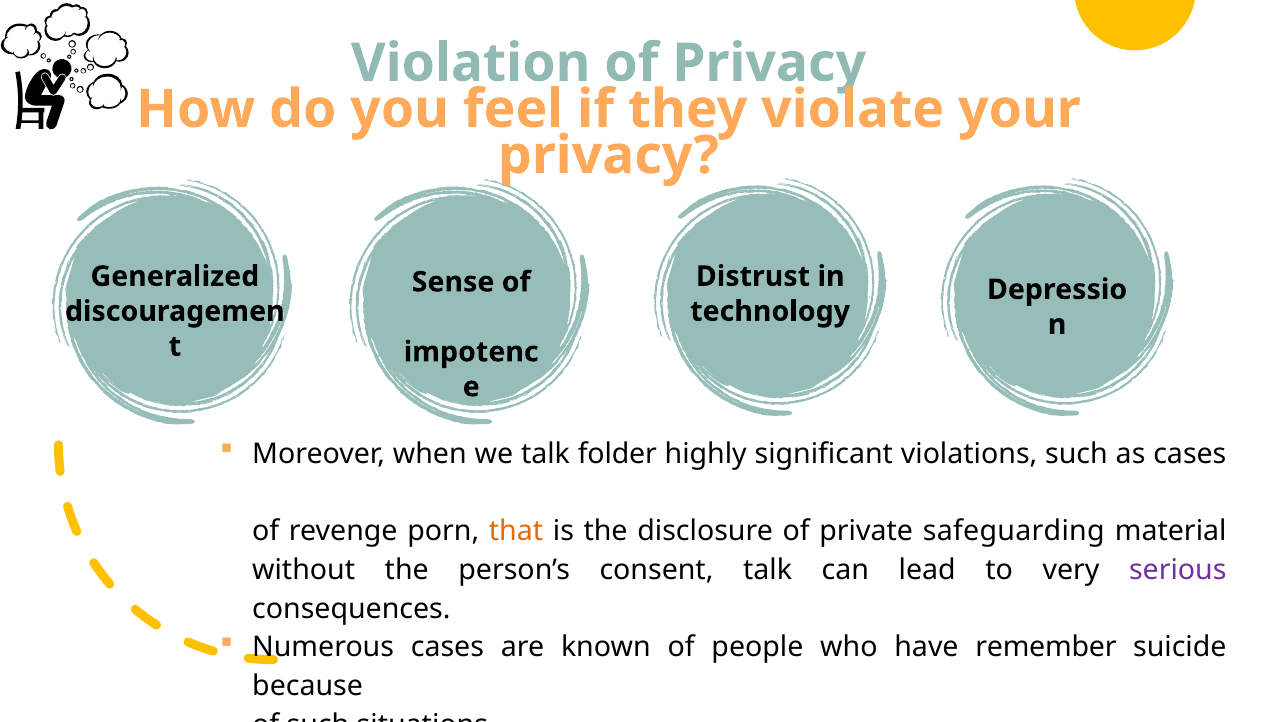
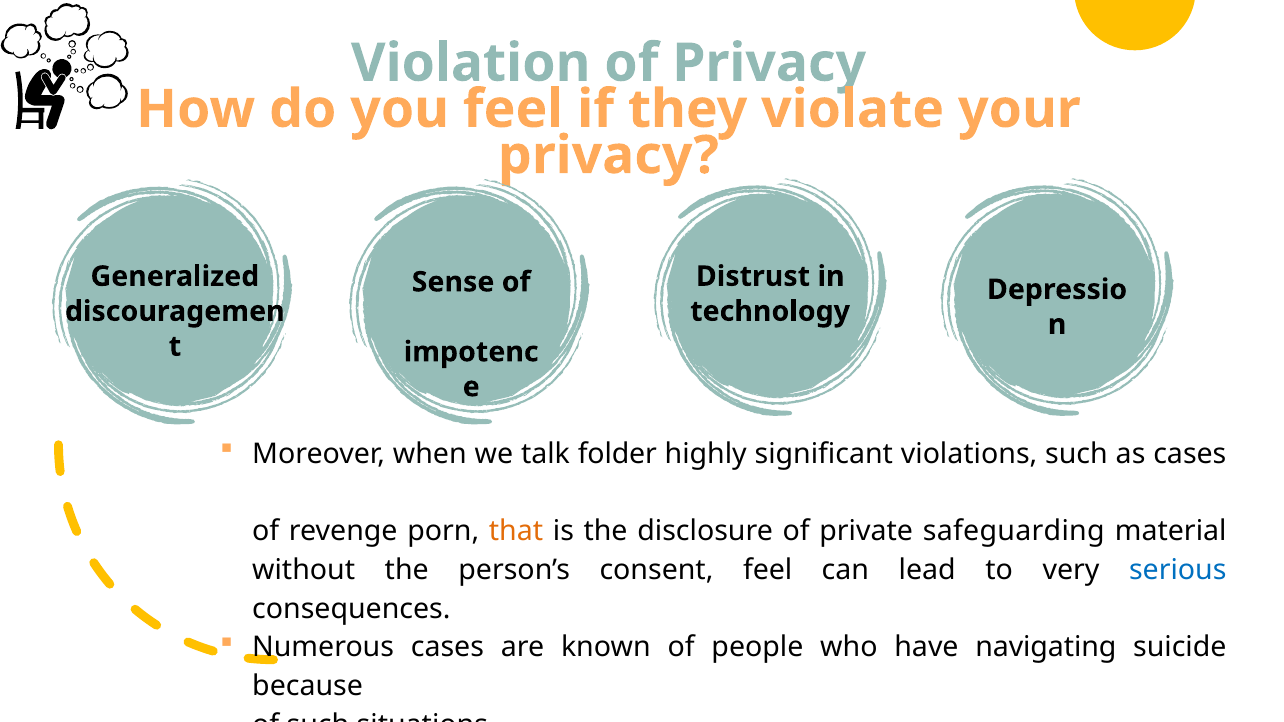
consent talk: talk -> feel (768, 570)
serious colour: purple -> blue (1178, 570)
remember: remember -> navigating (1046, 648)
